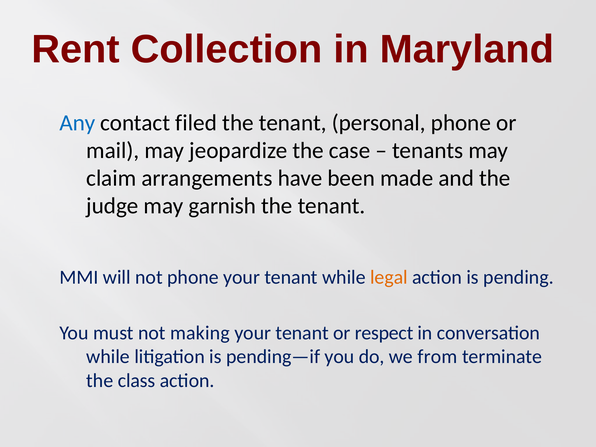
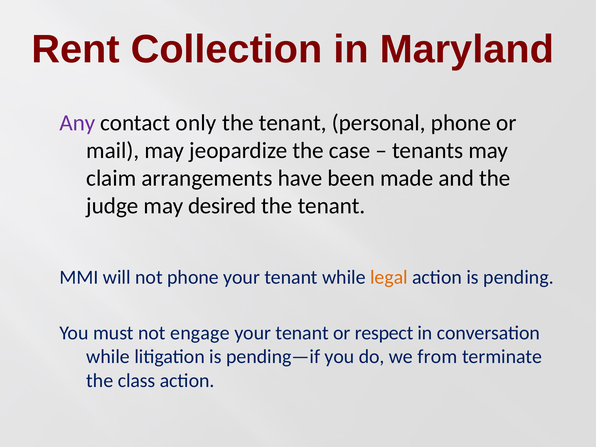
Any colour: blue -> purple (77, 123)
filed: filed -> only (196, 123)
garnish: garnish -> desired (222, 206)
making: making -> engage (200, 333)
